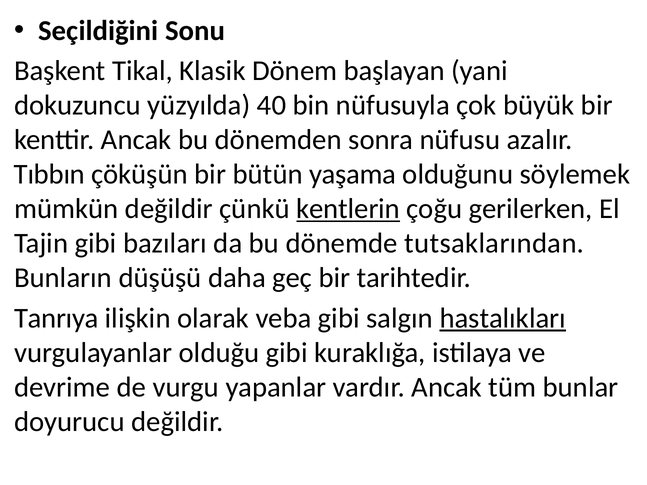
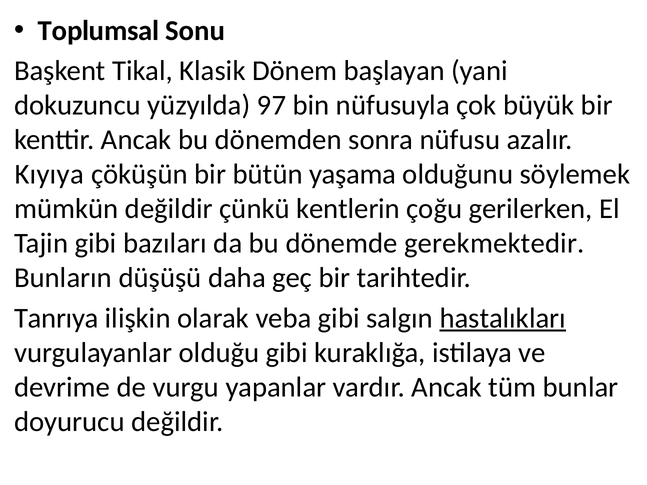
Seçildiğini: Seçildiğini -> Toplumsal (99, 31)
40: 40 -> 97 (272, 106)
Tıbbın: Tıbbın -> Kıyıya (49, 175)
kentlerin underline: present -> none (348, 209)
tutsaklarından: tutsaklarından -> gerekmektedir (494, 244)
